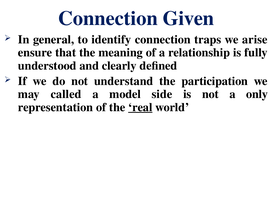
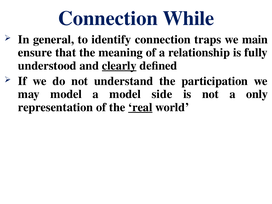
Given: Given -> While (188, 18)
arise: arise -> main (255, 39)
clearly underline: none -> present (119, 66)
may called: called -> model (66, 94)
